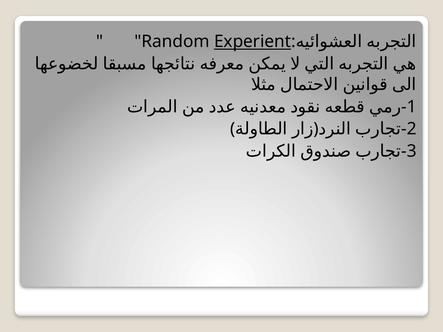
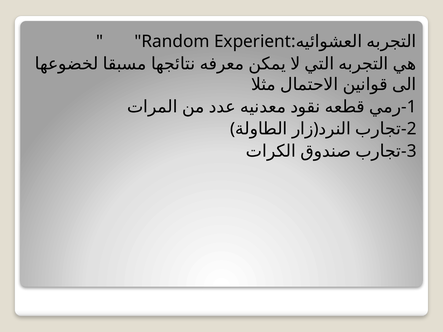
Experient underline: present -> none (253, 42)
